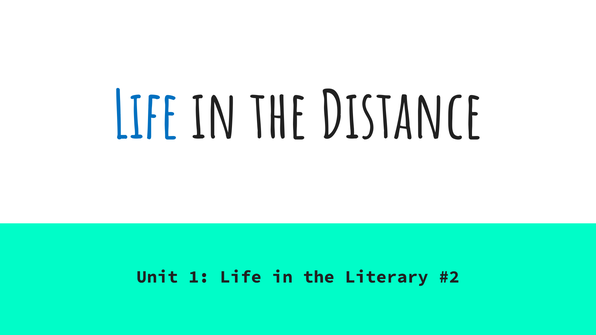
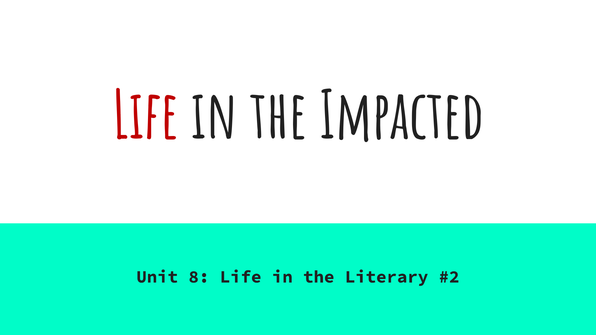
Life colour: blue -> red (146, 117)
Distance: Distance -> Impacted (402, 117)
1: 1 -> 8 (199, 277)
